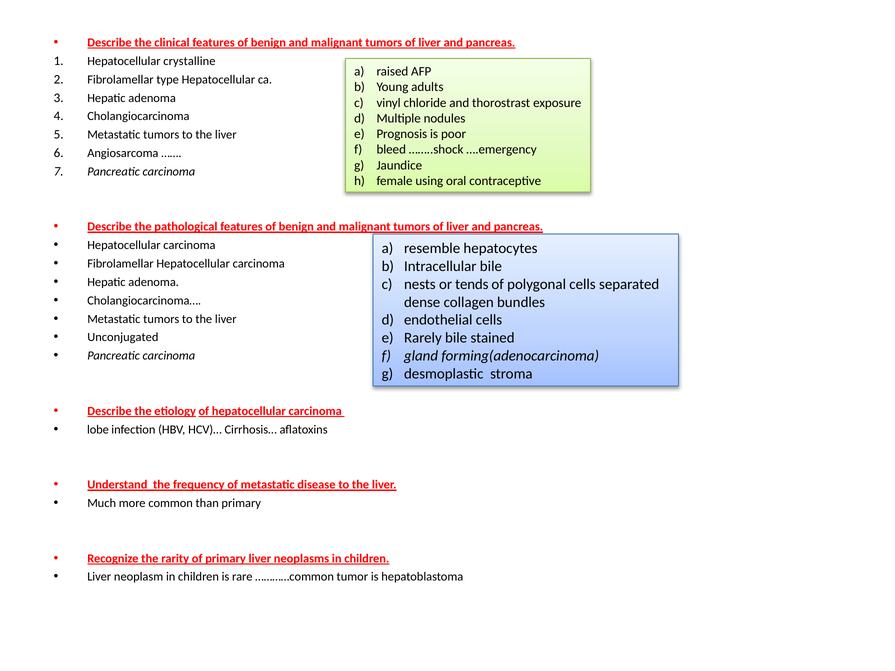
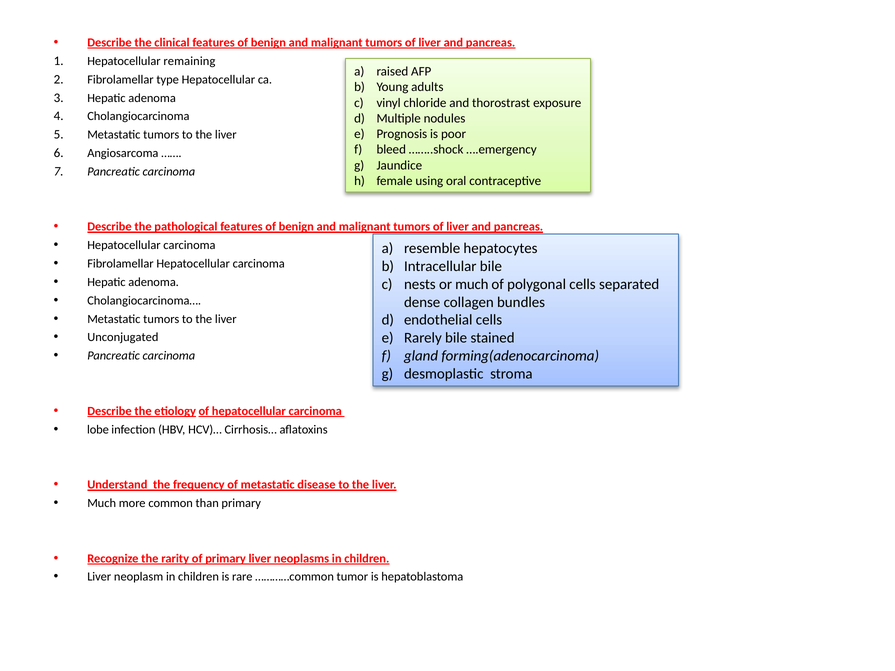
crystalline: crystalline -> remaining (189, 61)
or tends: tends -> much (472, 284)
